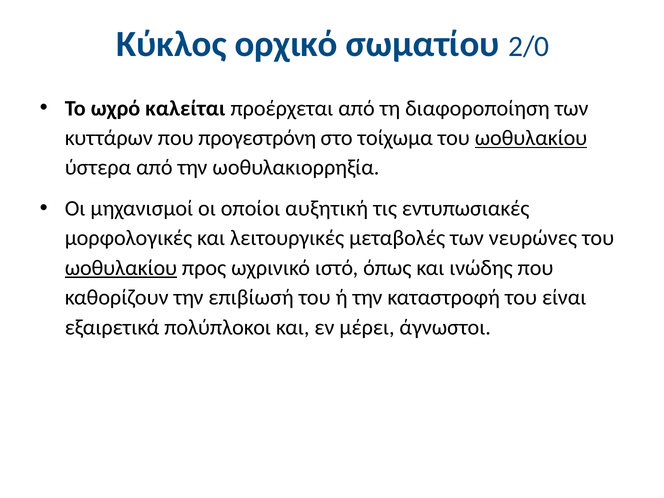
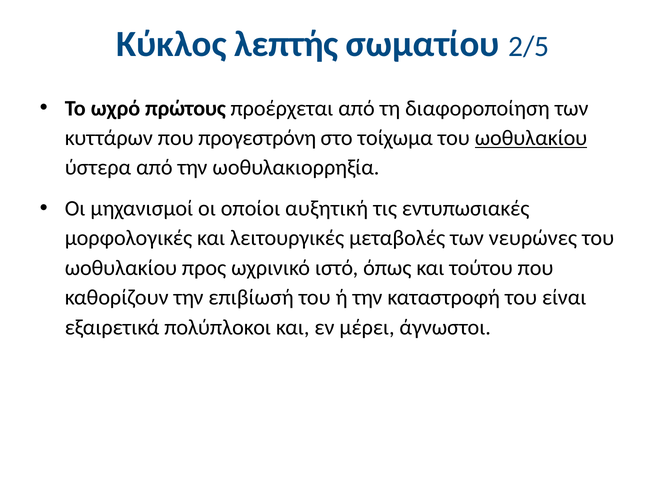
ορχικό: ορχικό -> λεπτής (286, 44)
2/0: 2/0 -> 2/5 (529, 46)
καλείται: καλείται -> πρώτους (185, 108)
ωοθυλακίου underline: present -> none (121, 268)
ινώδης: ινώδης -> τούτου (481, 268)
